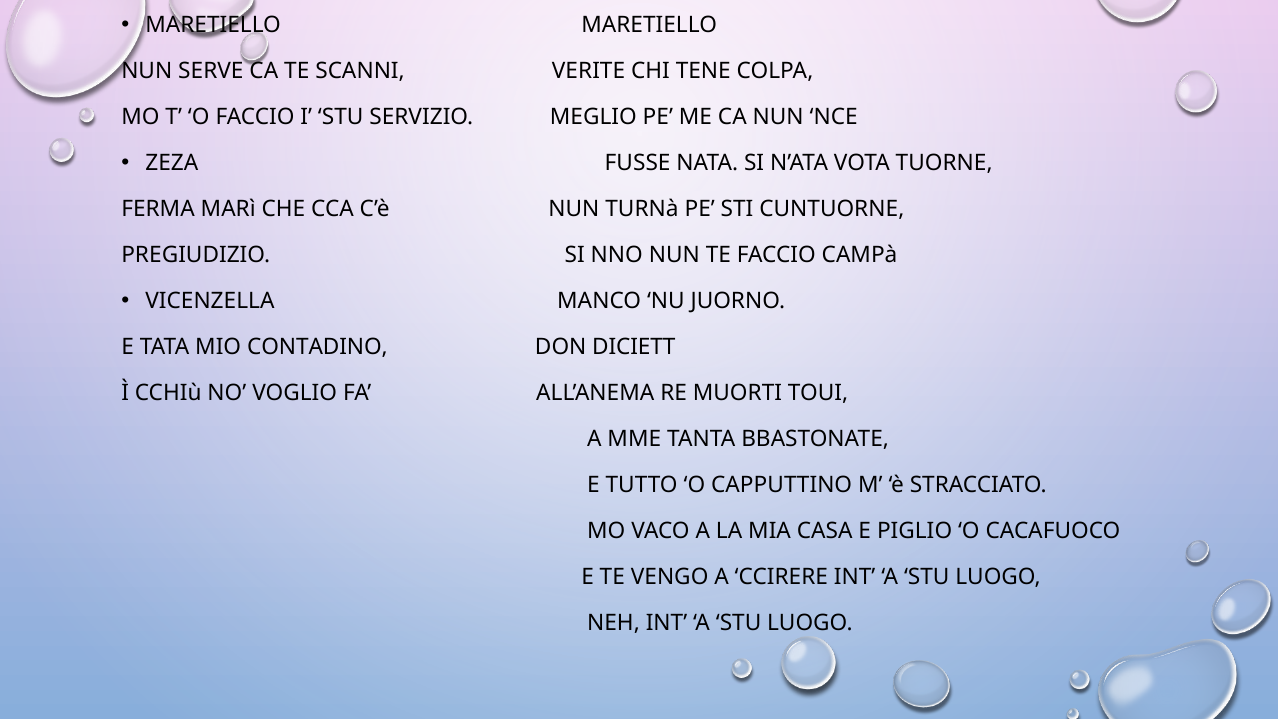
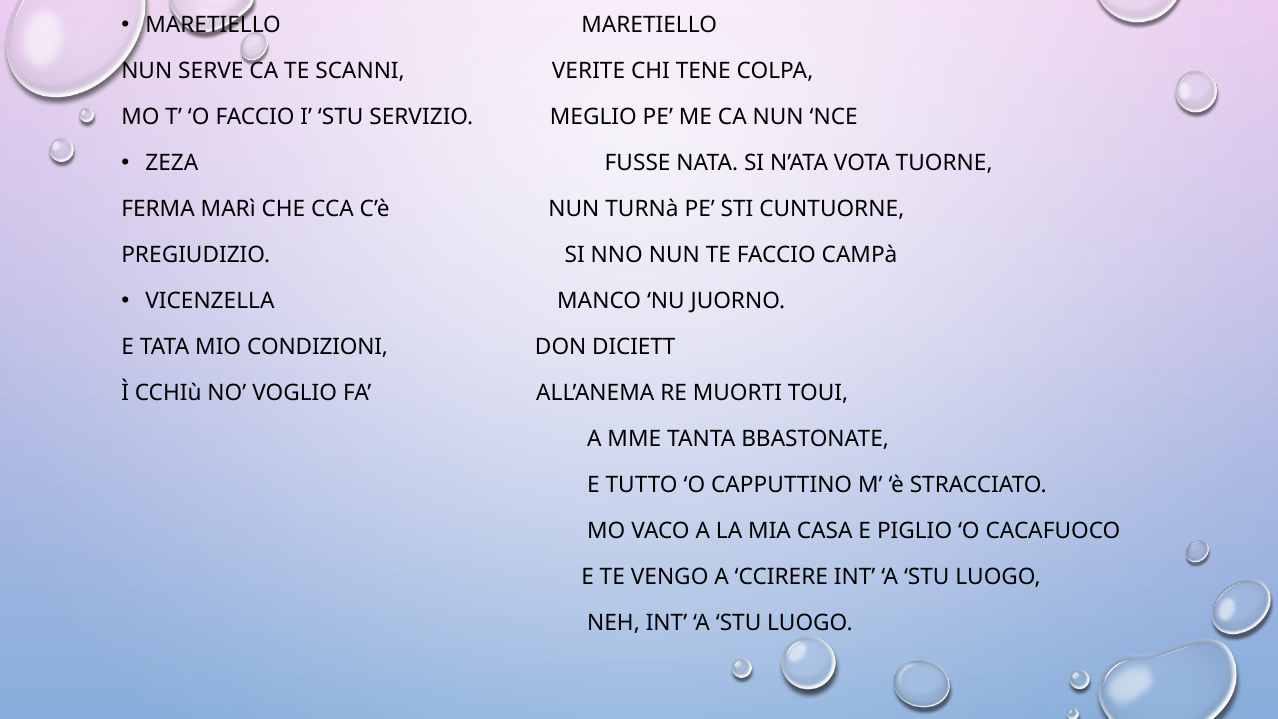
CONTADINO: CONTADINO -> CONDIZIONI (317, 347)
